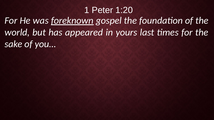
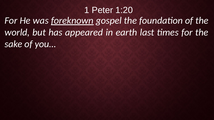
yours: yours -> earth (126, 32)
